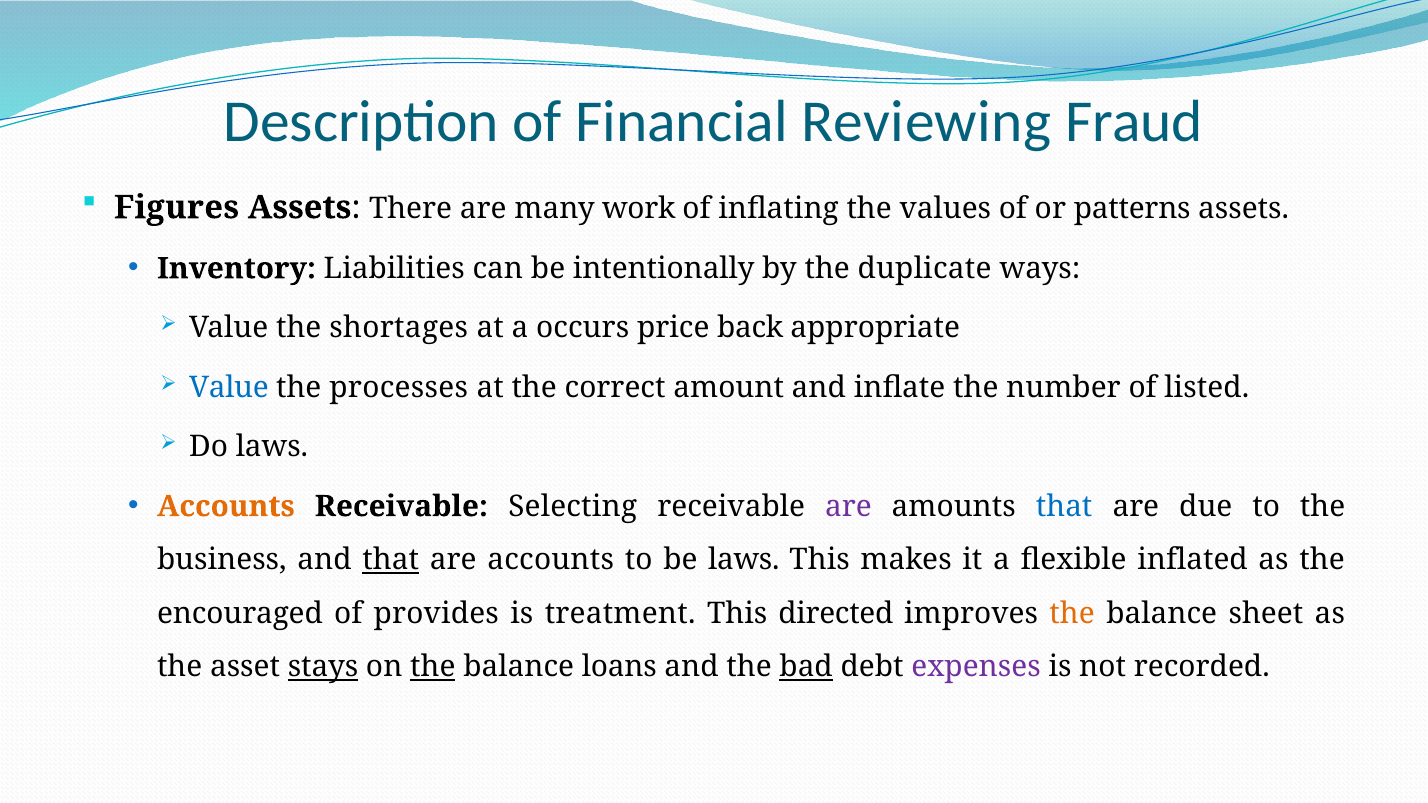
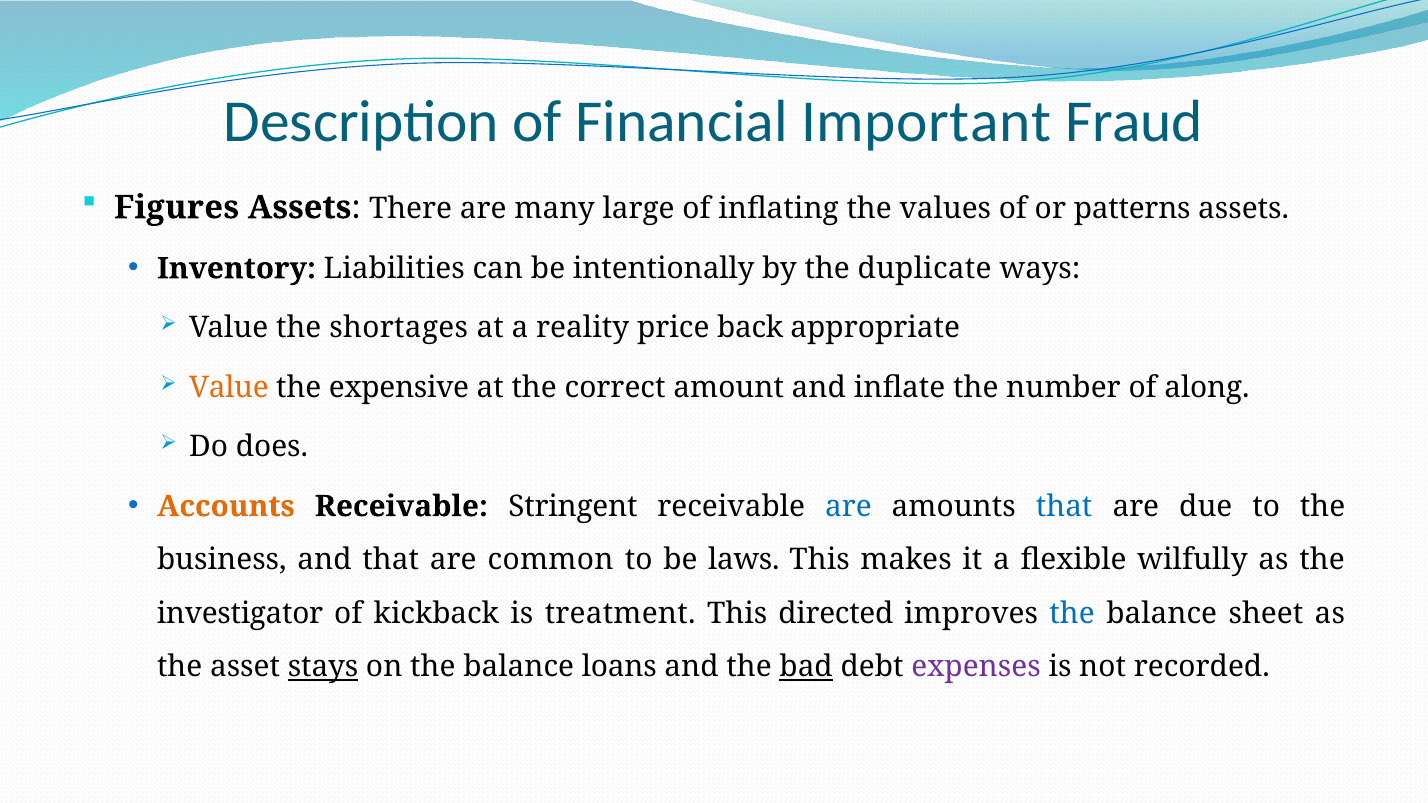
Reviewing: Reviewing -> Important (926, 122)
work: work -> large (639, 209)
occurs: occurs -> reality (583, 328)
Value colour: blue -> orange (229, 388)
processes: processes -> expensive (399, 388)
listed: listed -> along (1207, 388)
Do laws: laws -> does (272, 447)
Selecting: Selecting -> Stringent (573, 507)
are colour: purple -> blue (848, 507)
that underline: present -> none (391, 560)
are accounts: accounts -> common (551, 560)
inflated: inflated -> wilfully (1192, 560)
encouraged: encouraged -> investigator (240, 614)
provides: provides -> kickback (436, 614)
the colour: orange -> blue (1072, 614)
the underline: present -> none (433, 667)
